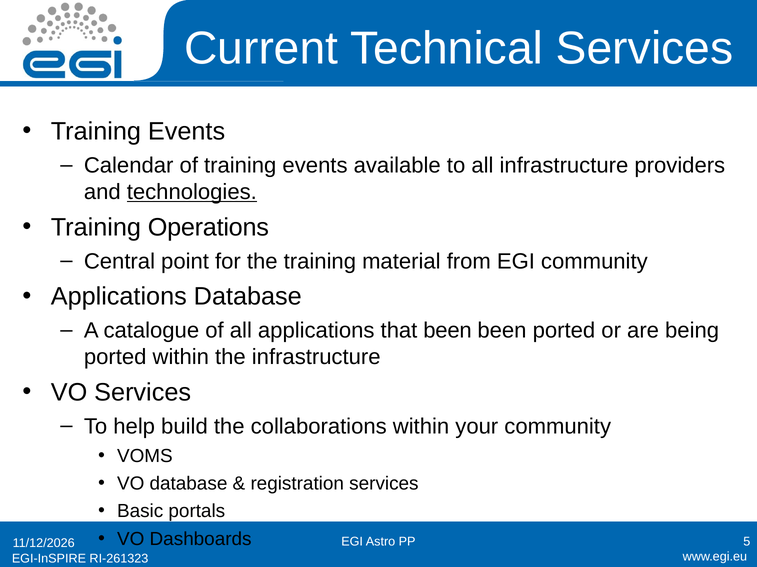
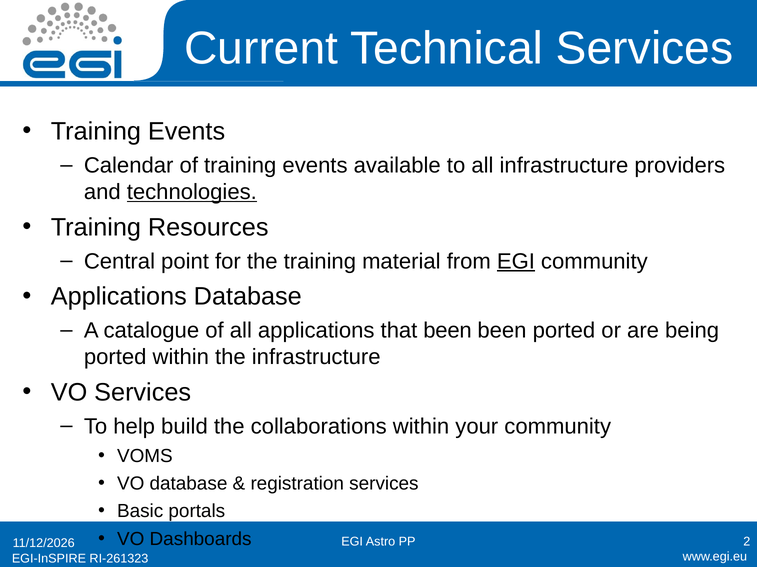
Operations: Operations -> Resources (208, 228)
EGI underline: none -> present (516, 262)
5: 5 -> 2 (747, 542)
